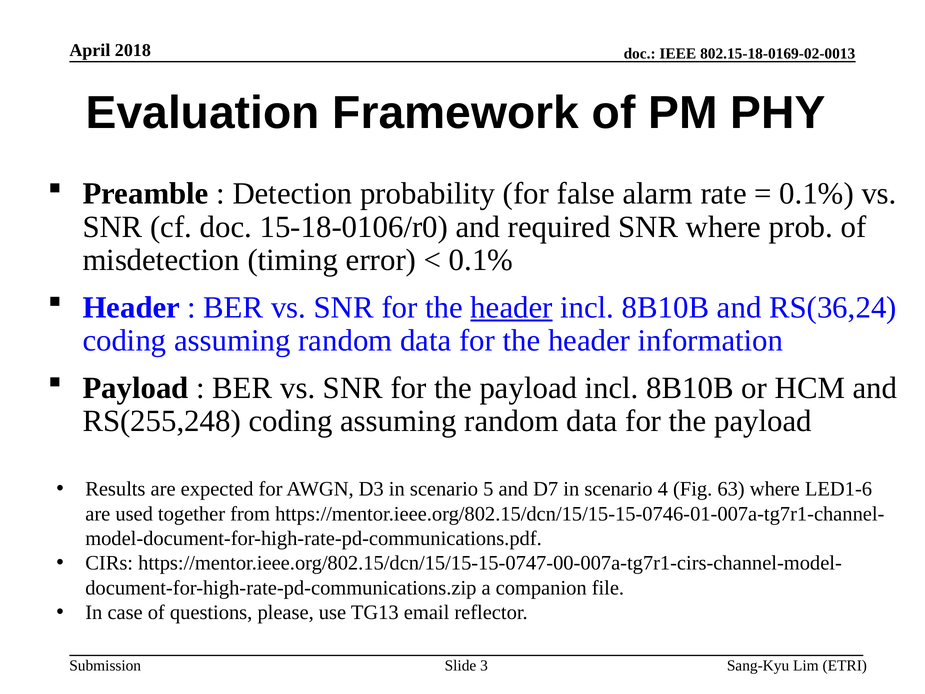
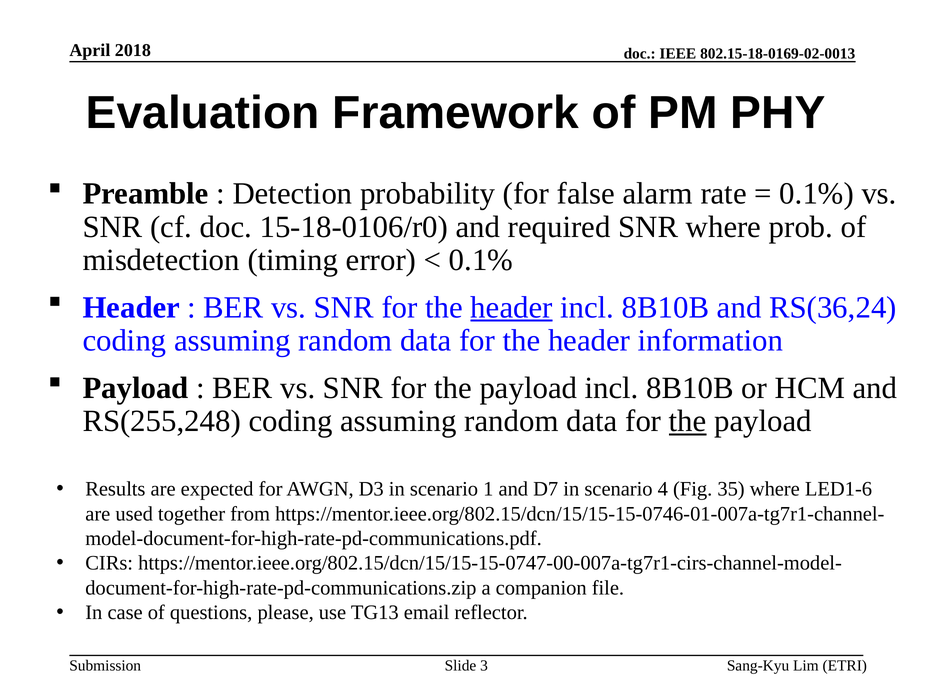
the underline: none -> present (688, 421)
5: 5 -> 1 (488, 489)
63: 63 -> 35 (731, 489)
